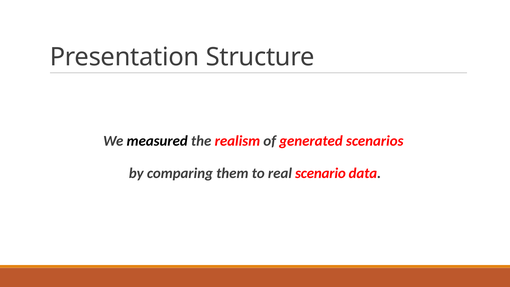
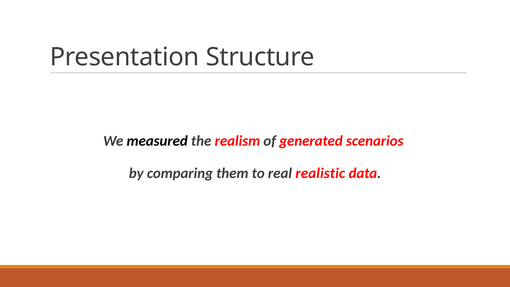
scenario: scenario -> realistic (320, 173)
